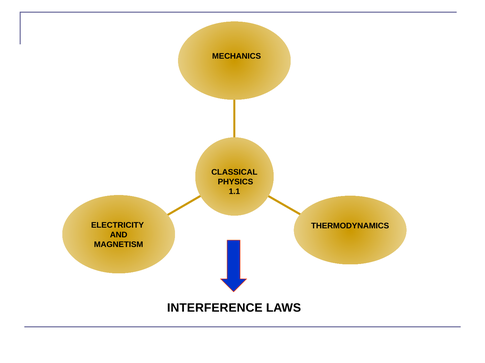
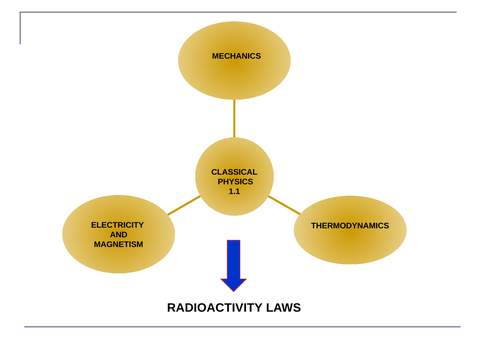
INTERFERENCE: INTERFERENCE -> RADIOACTIVITY (215, 309)
